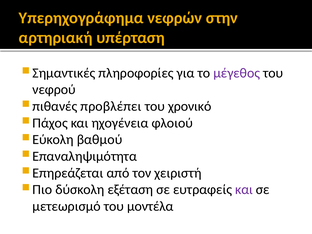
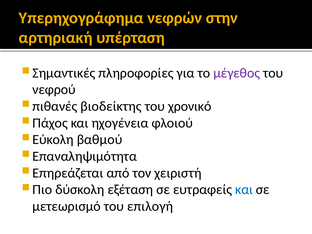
προβλέπει: προβλέπει -> βιοδείκτης (111, 106)
και colour: purple -> blue (244, 190)
μοντέλα: μοντέλα -> επιλογή (150, 206)
